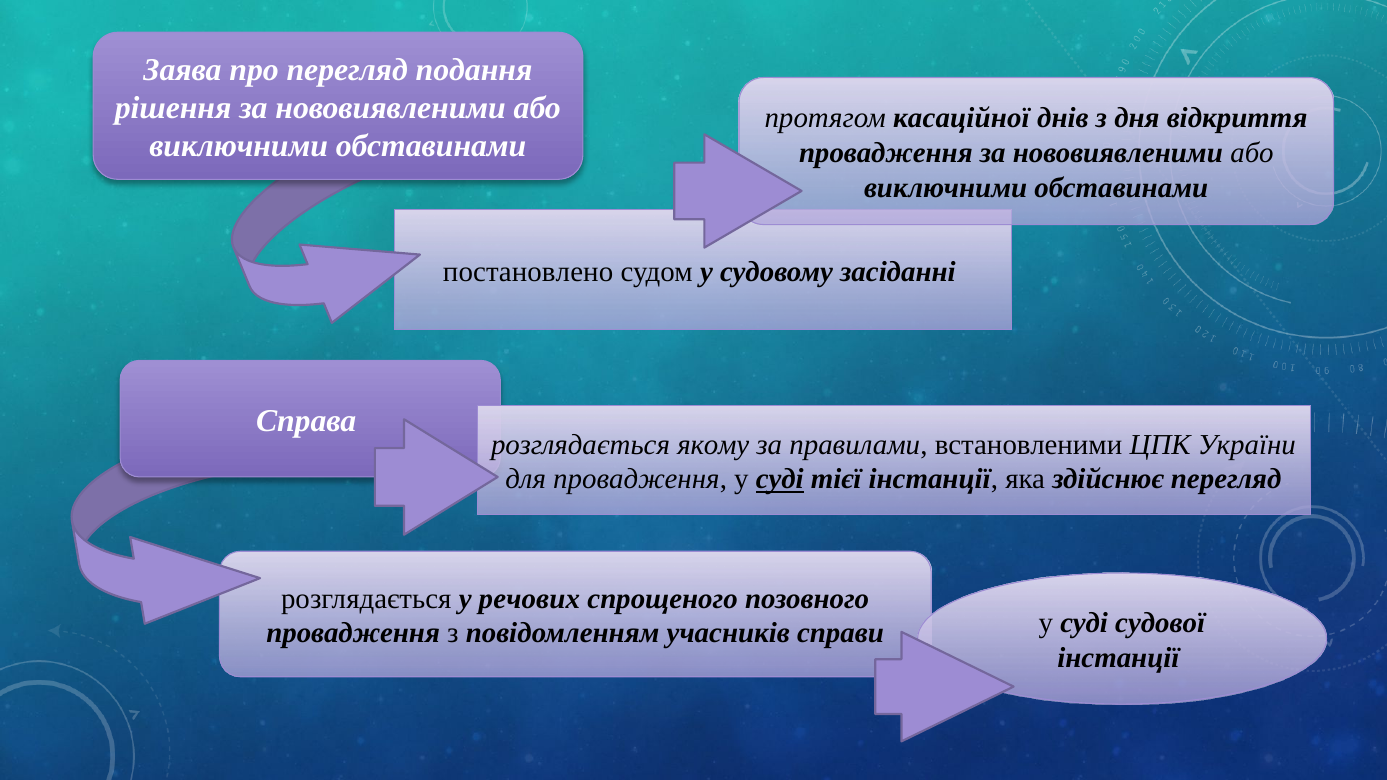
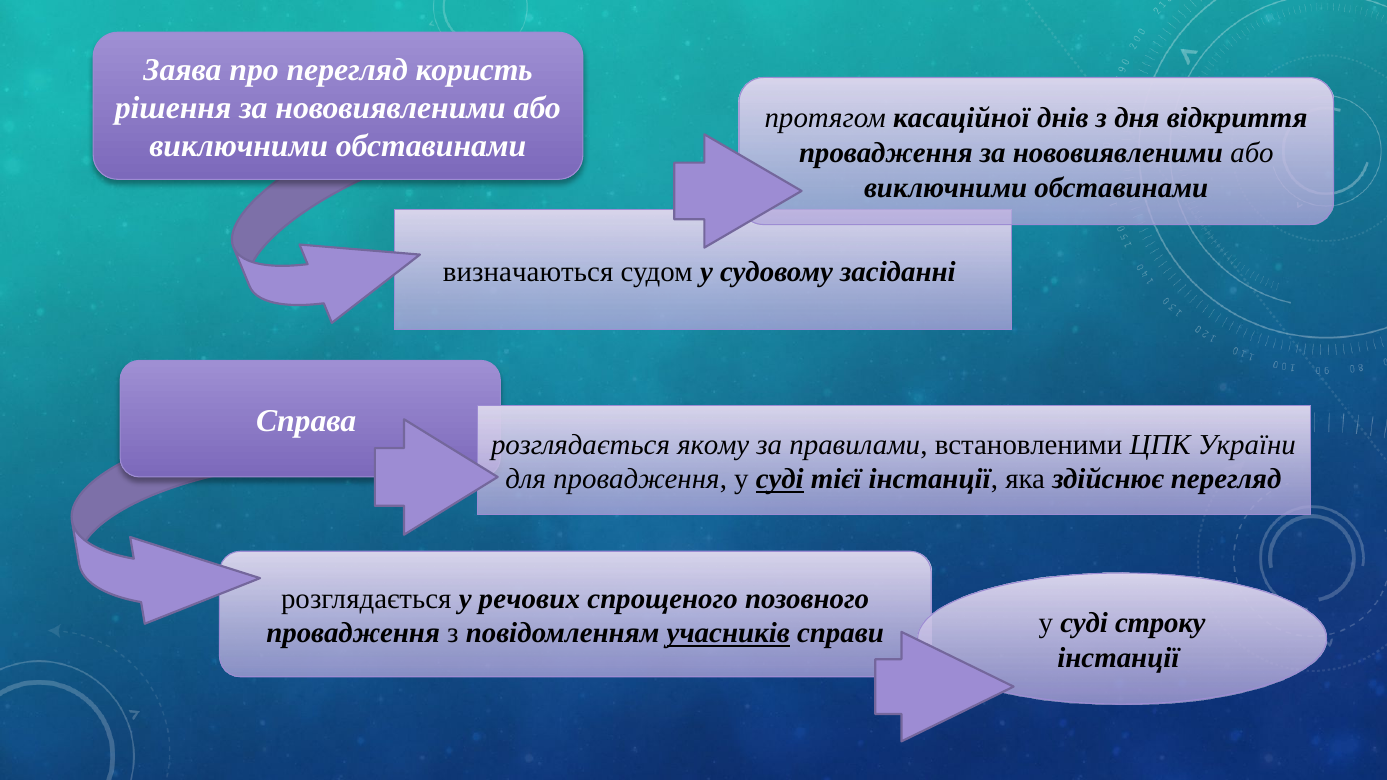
подання: подання -> користь (474, 70)
постановлено: постановлено -> визначаються (528, 272)
учасників underline: none -> present (728, 633)
судової: судової -> строку (1160, 623)
